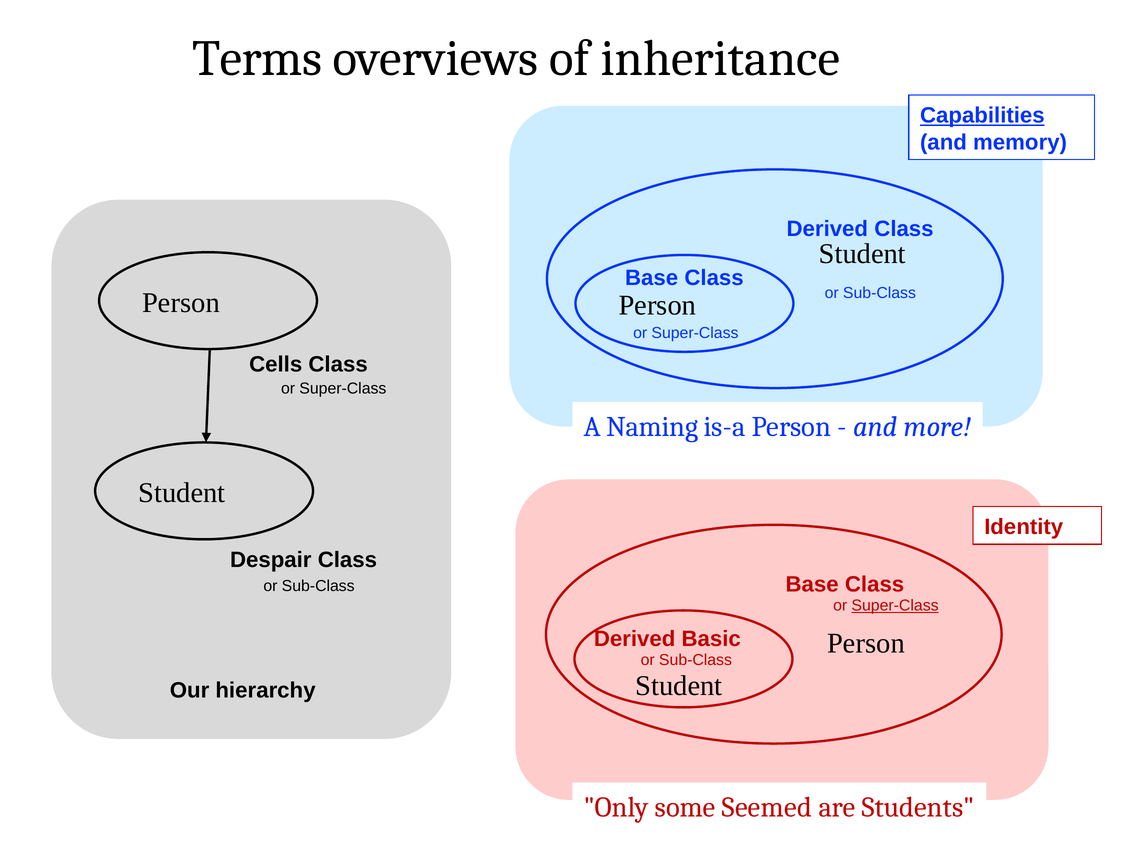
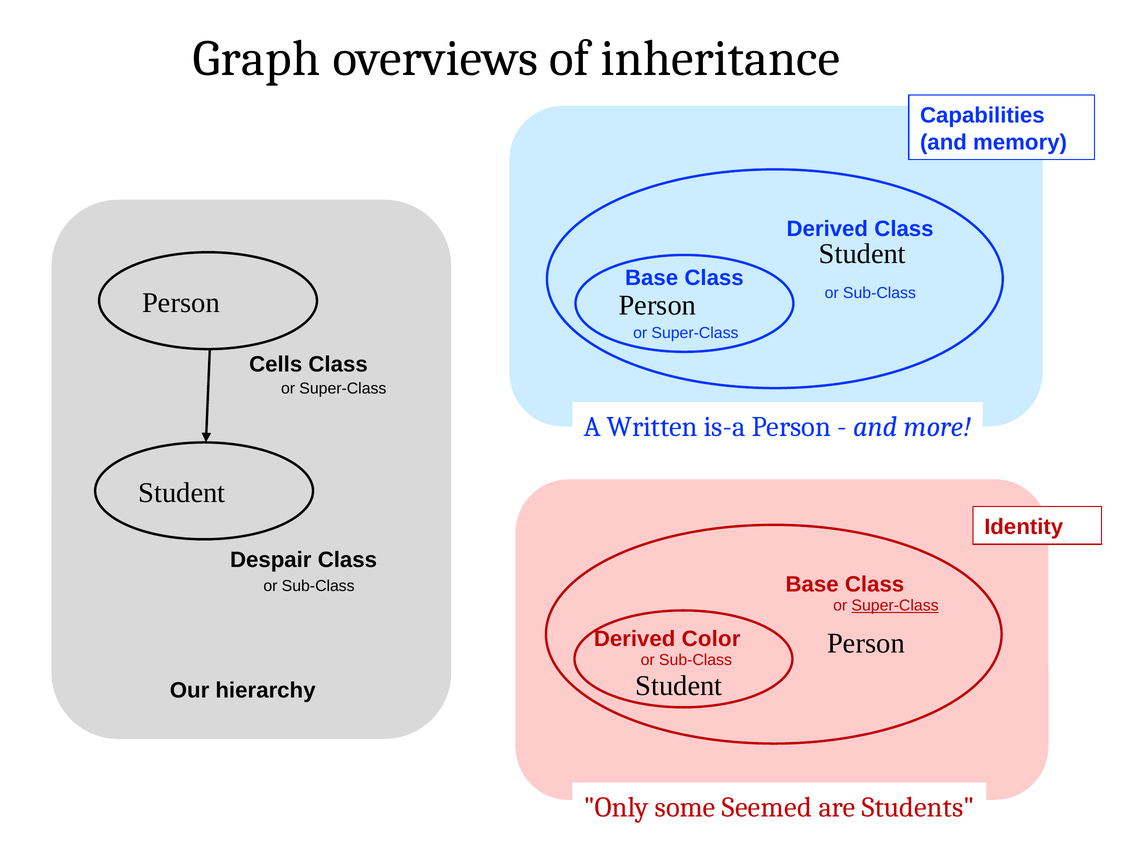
Terms: Terms -> Graph (257, 59)
Capabilities underline: present -> none (982, 116)
Naming: Naming -> Written (652, 427)
Basic: Basic -> Color (711, 639)
